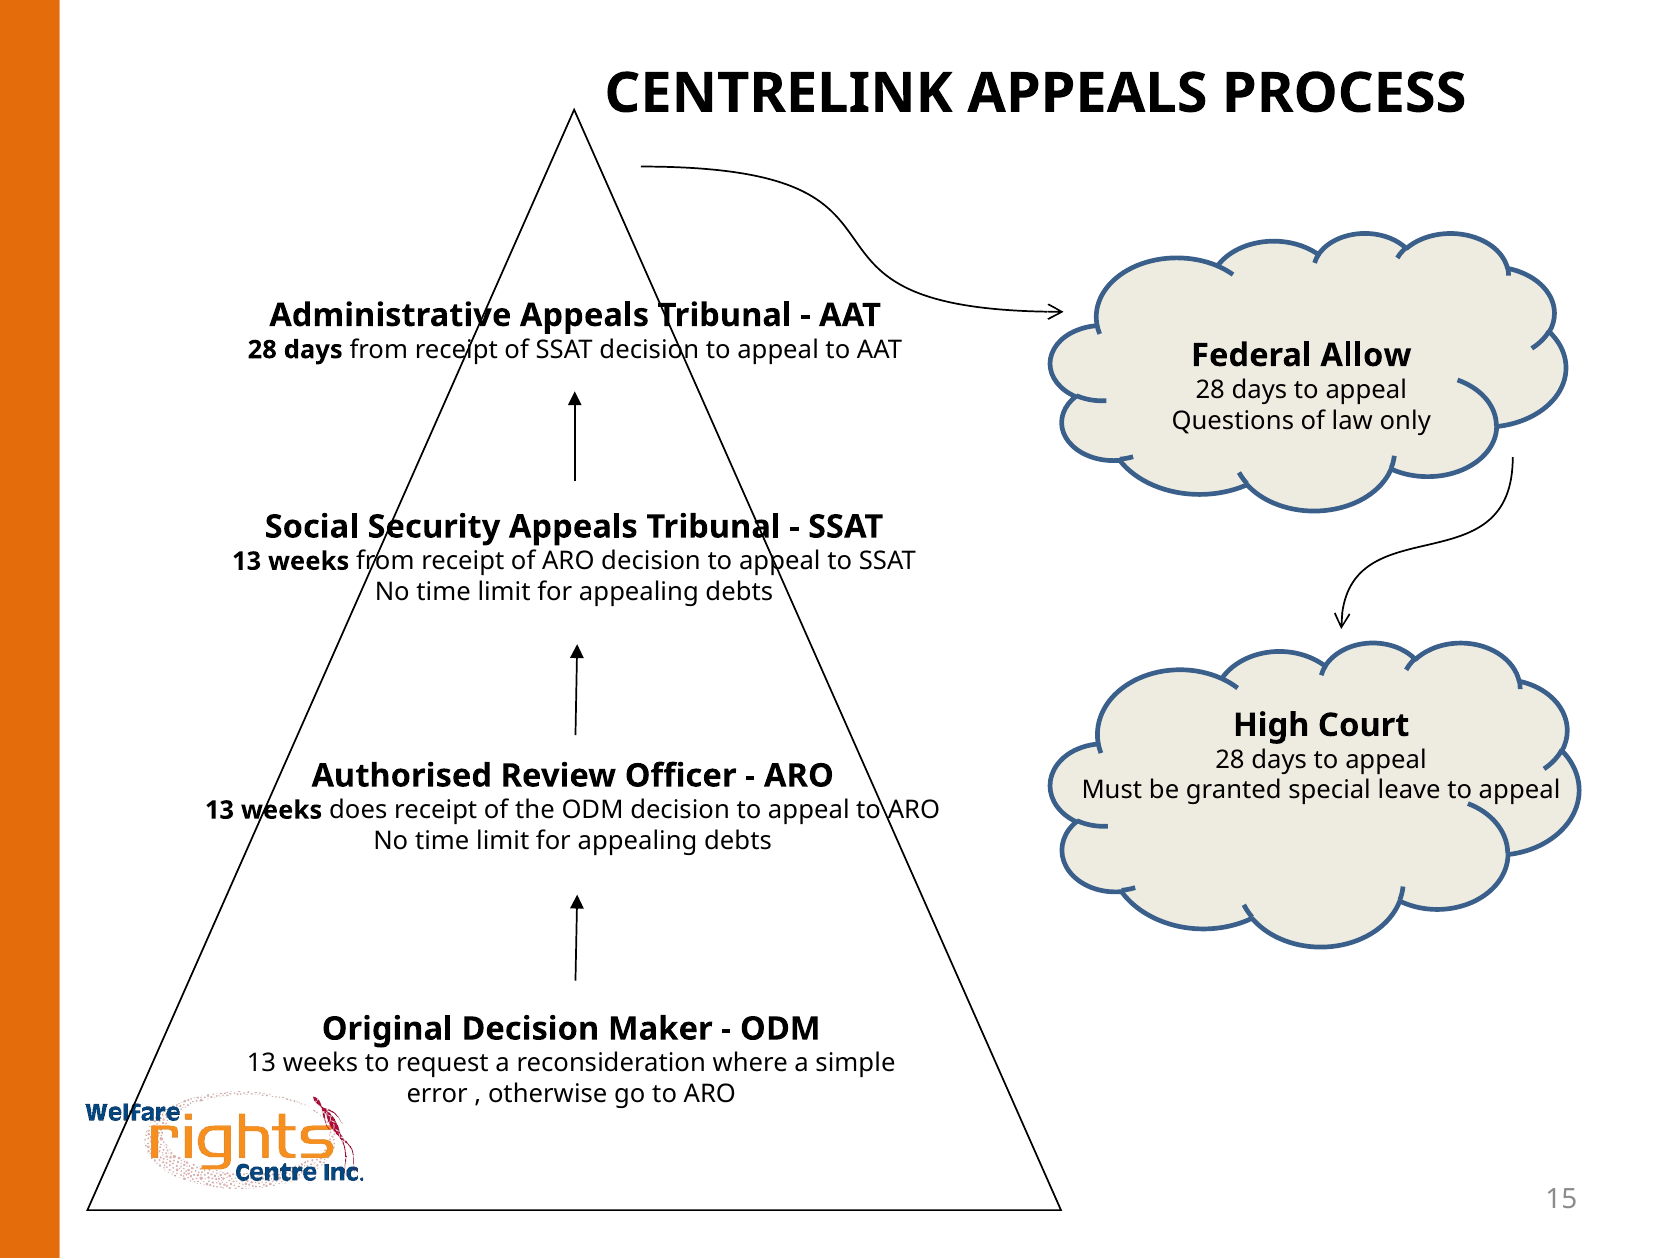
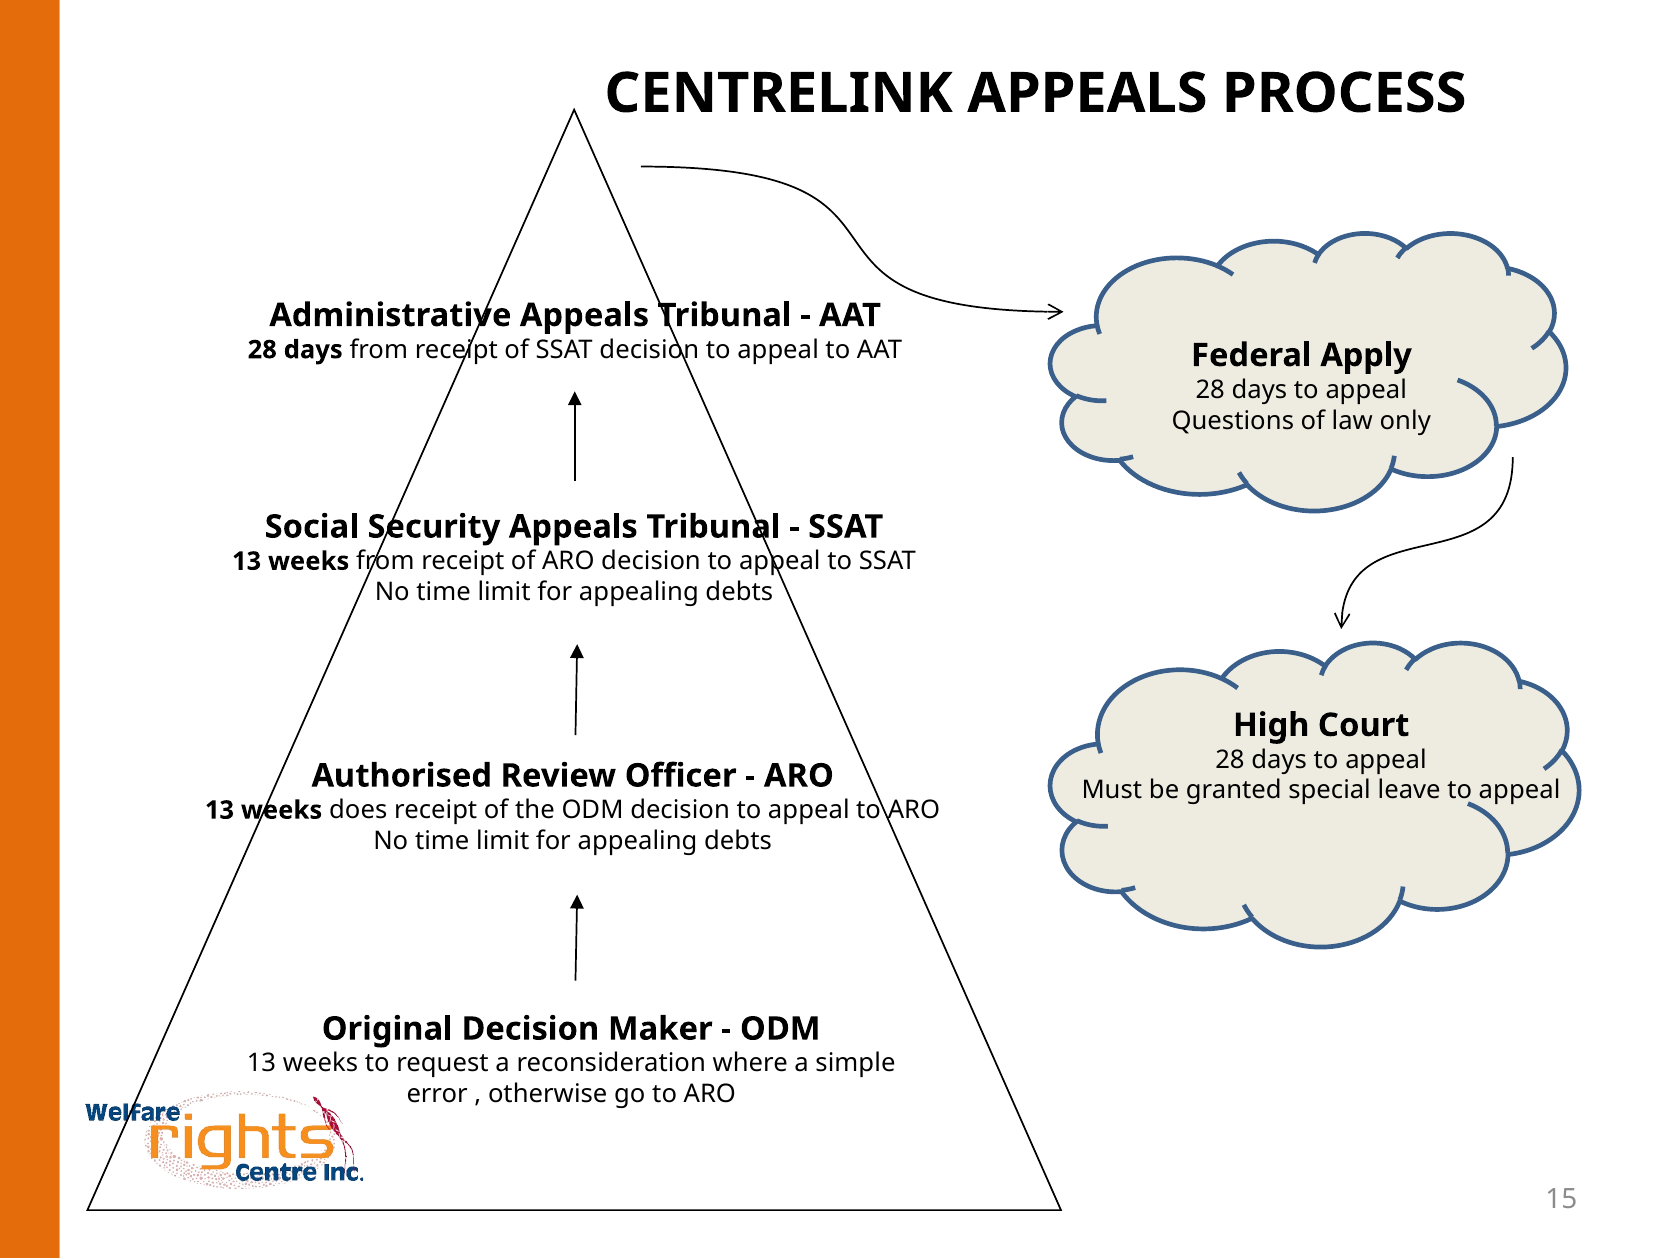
Allow: Allow -> Apply (1366, 355)
